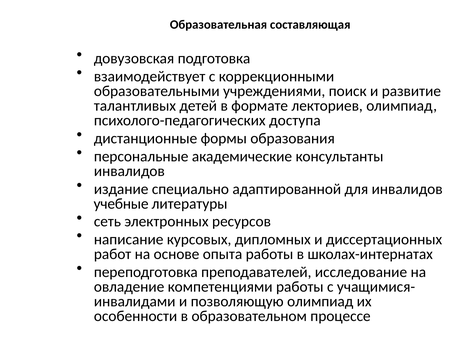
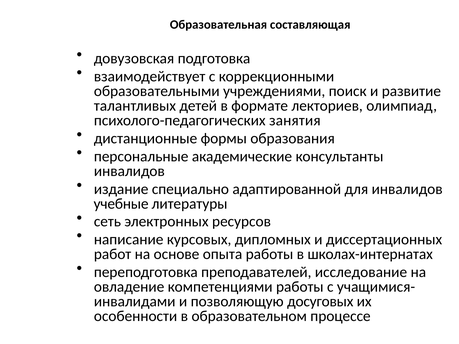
доступа: доступа -> занятия (295, 121)
позволяющую олимпиад: олимпиад -> досуговых (320, 302)
